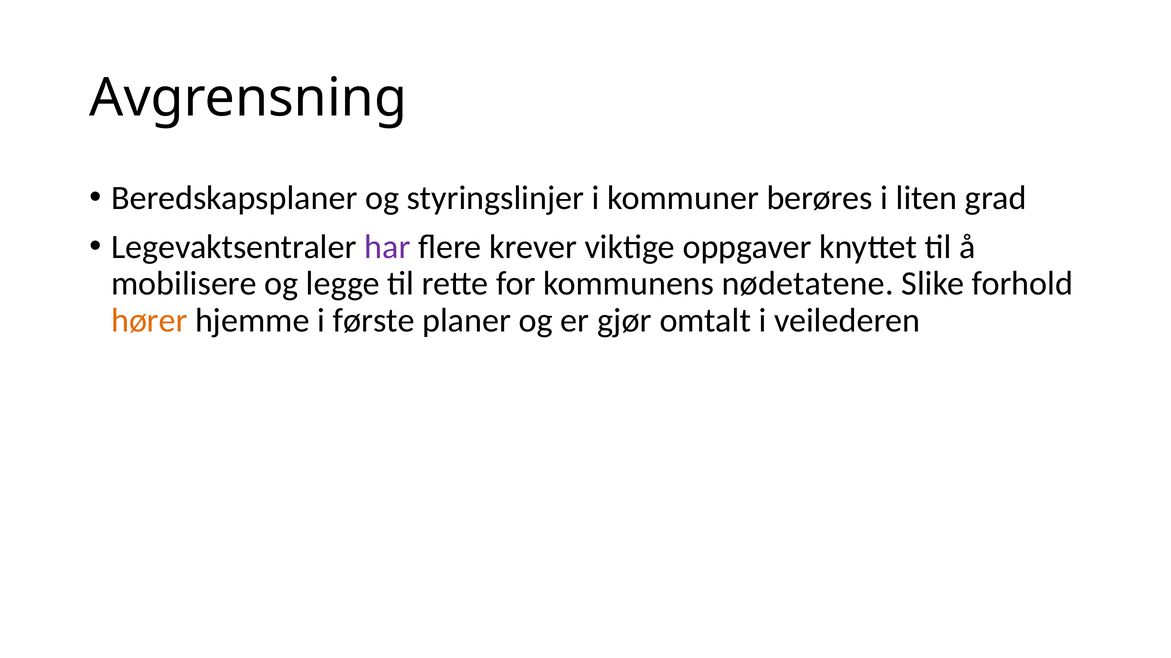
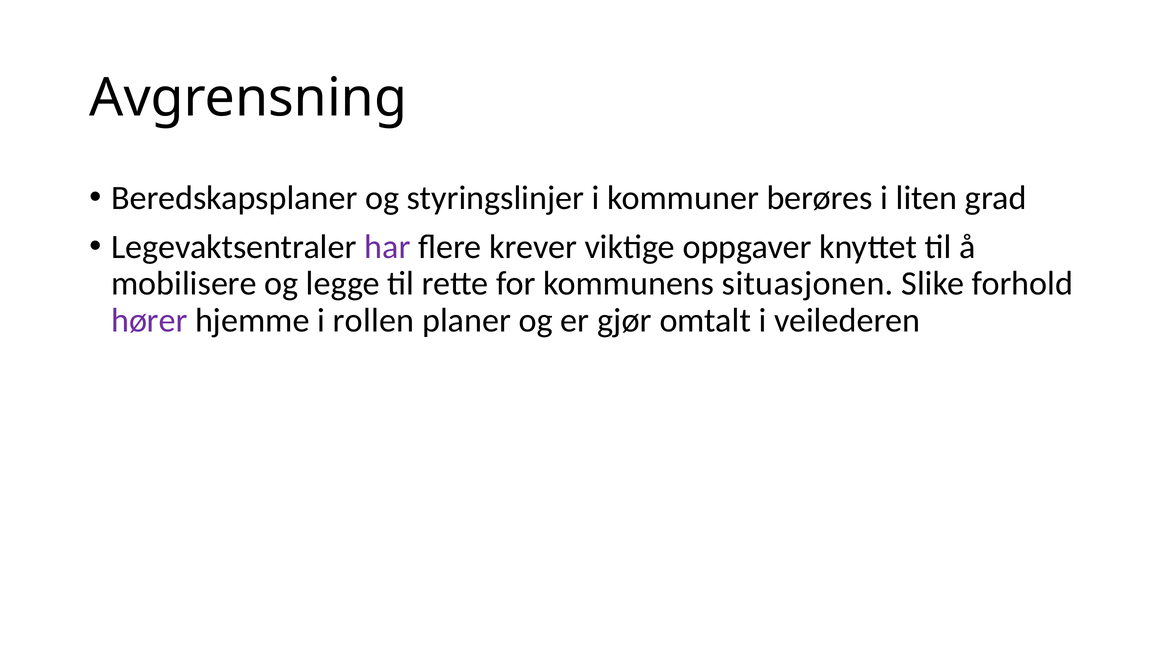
nødetatene: nødetatene -> situasjonen (808, 284)
hører colour: orange -> purple (149, 321)
første: første -> rollen (374, 321)
